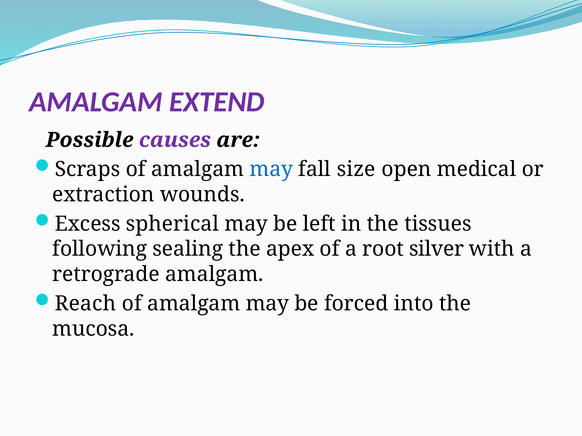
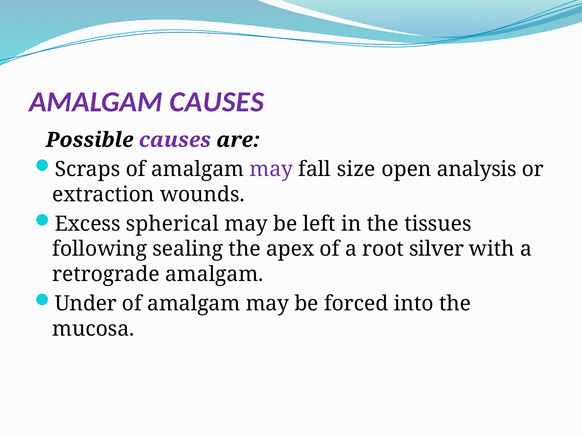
AMALGAM EXTEND: EXTEND -> CAUSES (217, 102)
may colour: blue -> purple (271, 170)
medical: medical -> analysis (477, 170)
Reach: Reach -> Under (86, 304)
